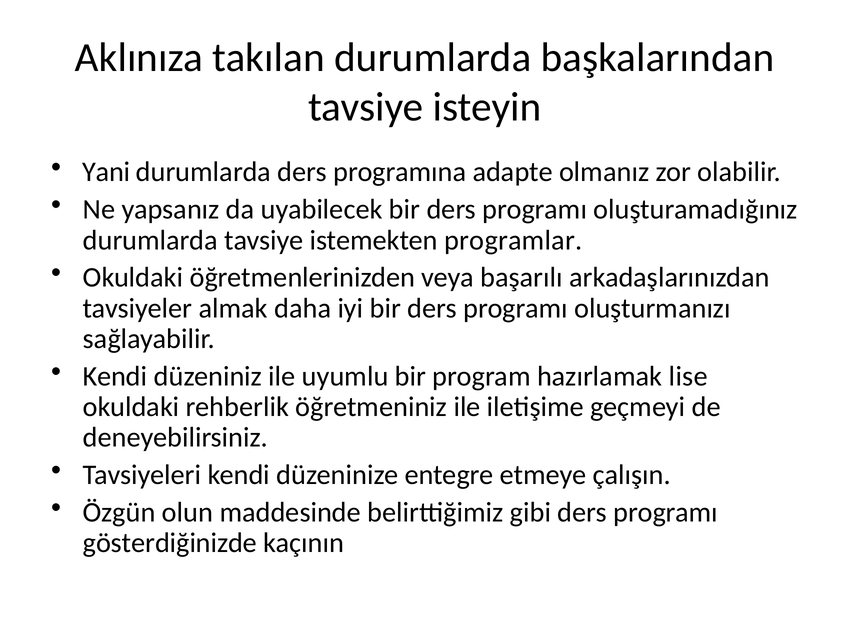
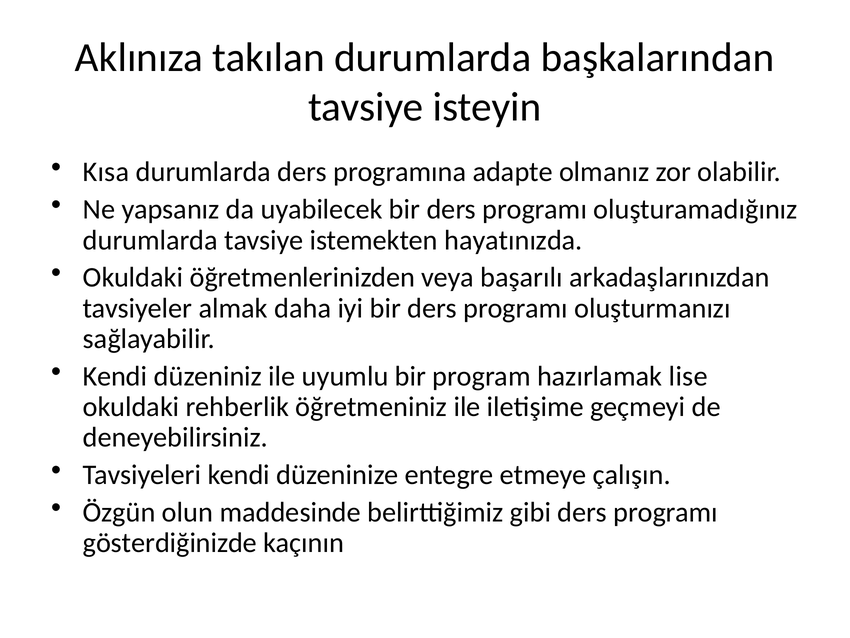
Yani: Yani -> Kısa (106, 172)
programlar: programlar -> hayatınızda (513, 240)
